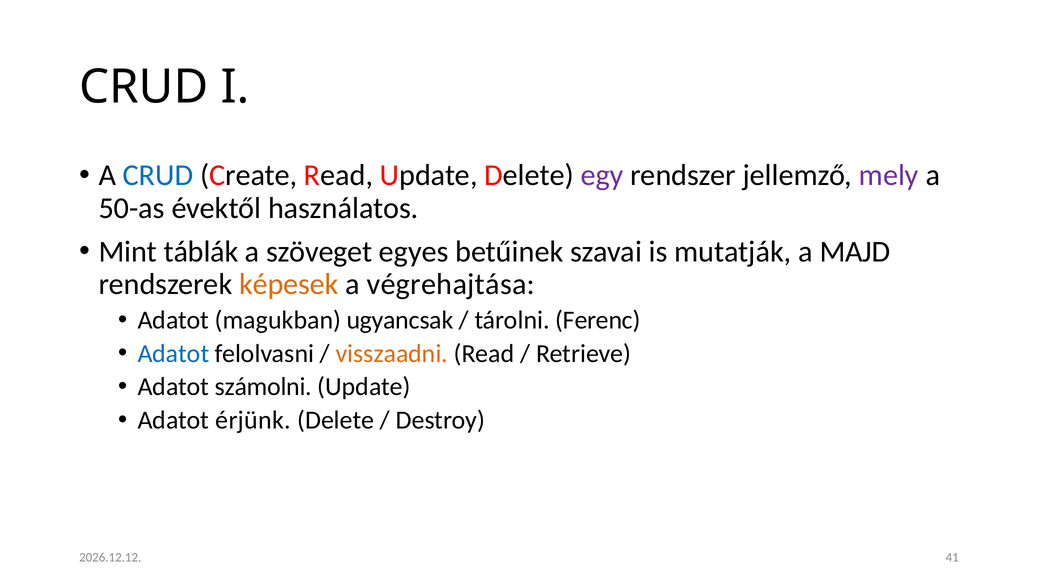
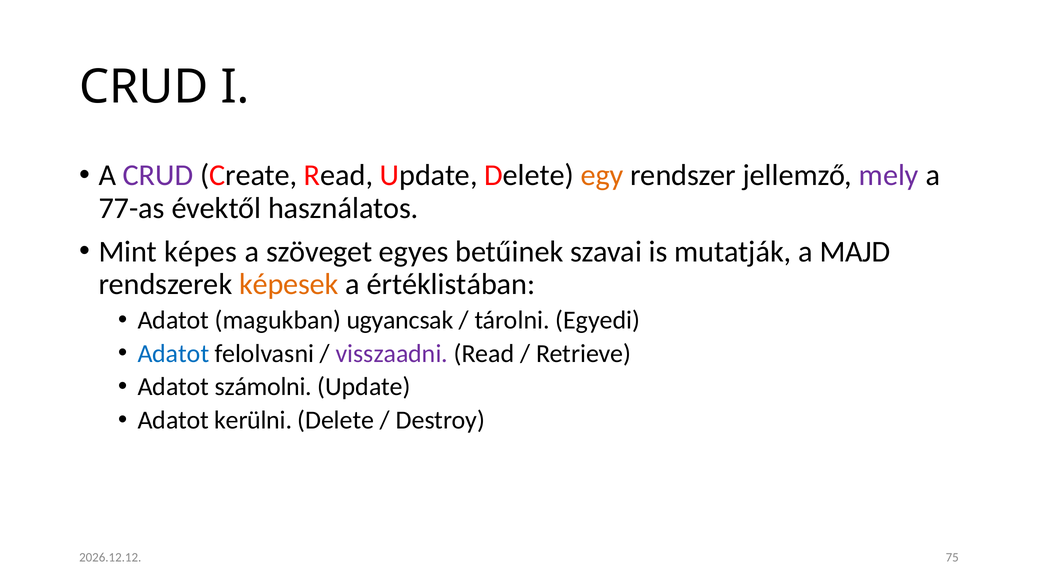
CRUD colour: blue -> purple (158, 175)
egy colour: purple -> orange (602, 175)
50-as: 50-as -> 77-as (132, 208)
táblák: táblák -> képes (201, 252)
végrehajtása: végrehajtása -> értéklistában (451, 284)
Ferenc: Ferenc -> Egyedi (598, 320)
visszaadni colour: orange -> purple (392, 353)
érjünk: érjünk -> kerülni (253, 420)
41: 41 -> 75 (952, 557)
